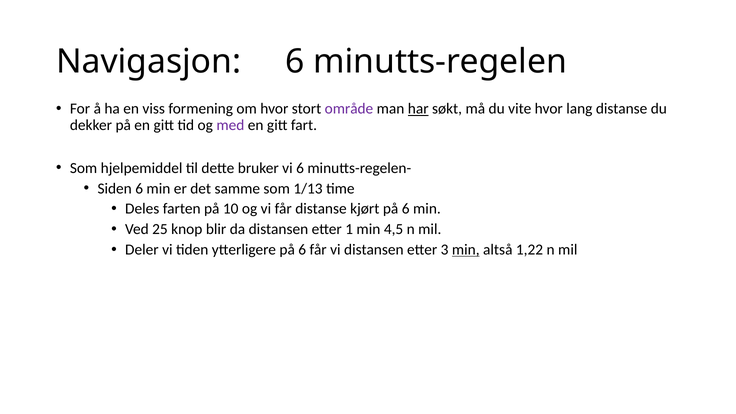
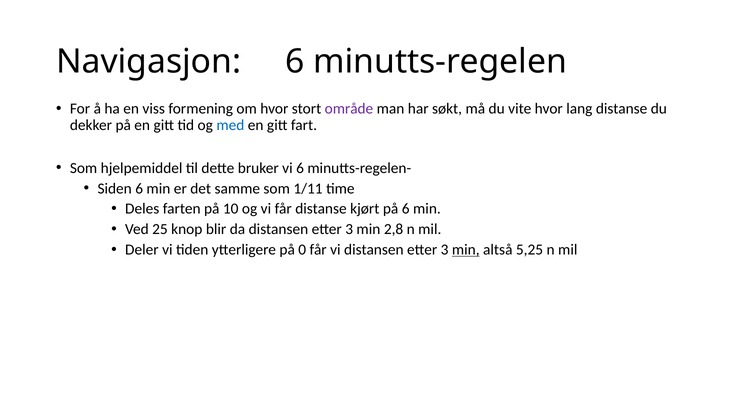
har underline: present -> none (418, 109)
med colour: purple -> blue (230, 125)
1/13: 1/13 -> 1/11 (308, 188)
da distansen etter 1: 1 -> 3 (349, 229)
4,5: 4,5 -> 2,8 (394, 229)
ytterligere på 6: 6 -> 0 (302, 250)
1,22: 1,22 -> 5,25 (530, 250)
